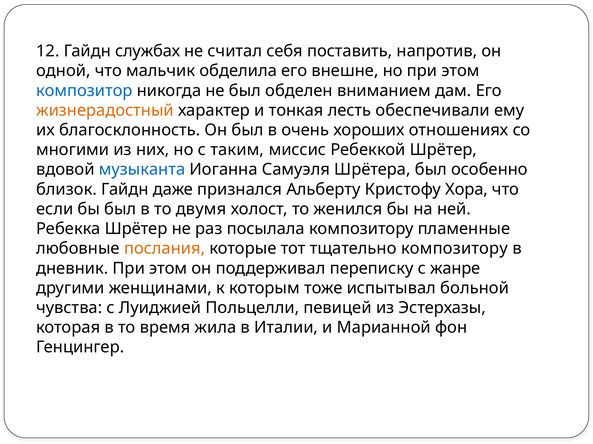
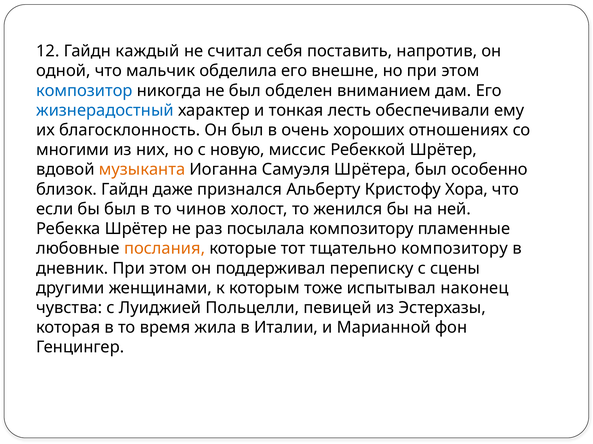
службах: службах -> каждый (147, 51)
жизнерадостный colour: orange -> blue (105, 110)
таким: таким -> новую (237, 150)
музыканта colour: blue -> orange (142, 170)
двумя: двумя -> чинов (201, 209)
жанре: жанре -> сцены (455, 269)
больной: больной -> наконец (475, 288)
